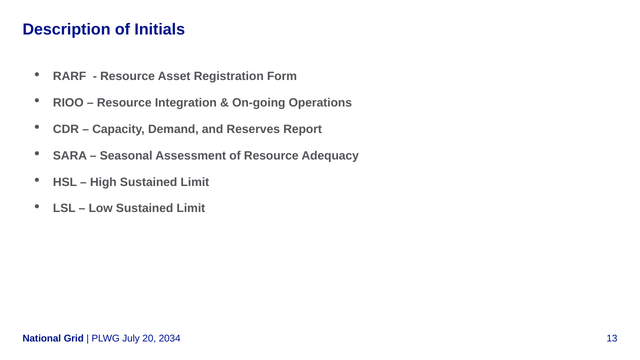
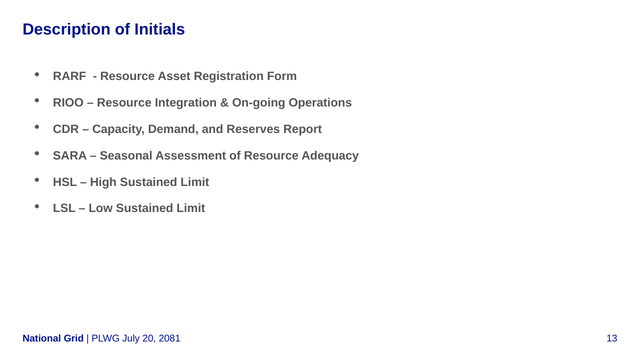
2034: 2034 -> 2081 (170, 338)
